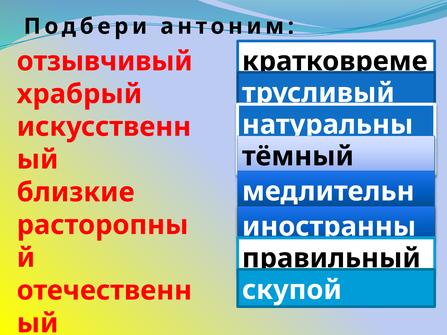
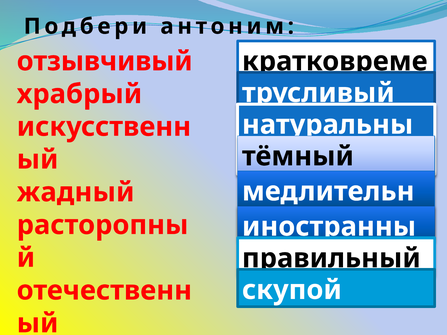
близкие: близкие -> жадный (76, 192)
